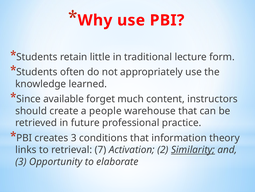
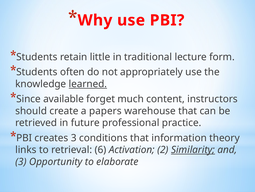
learned underline: none -> present (88, 84)
people: people -> papers (105, 111)
7: 7 -> 6 (100, 149)
